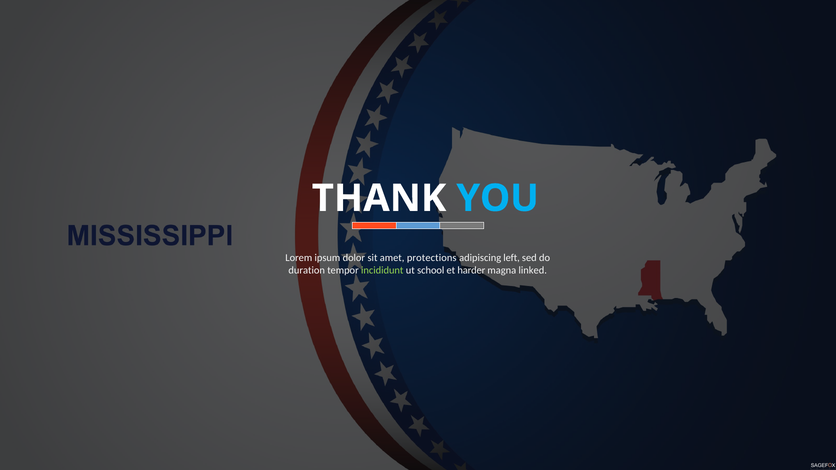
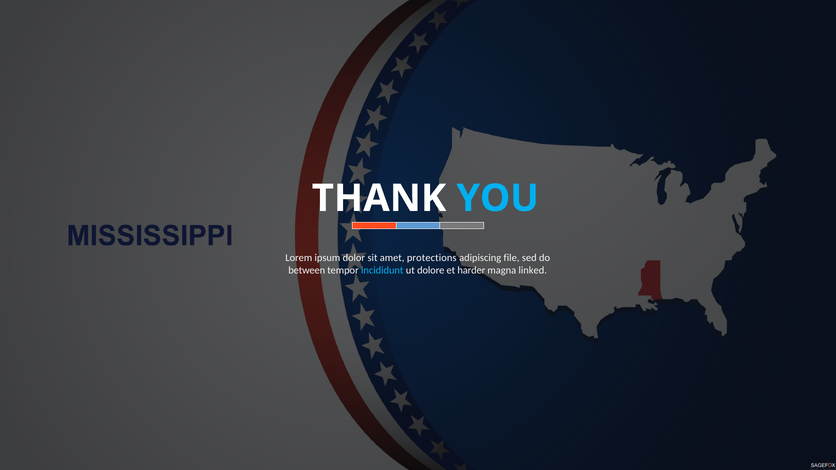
left: left -> file (512, 258)
duration: duration -> between (307, 271)
incididunt colour: light green -> light blue (382, 271)
school: school -> dolore (431, 271)
